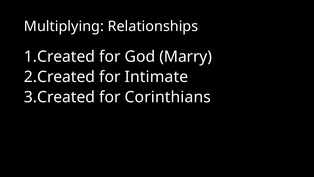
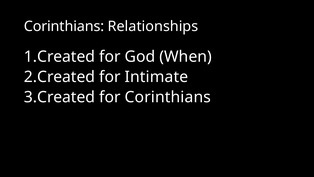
Multiplying: Multiplying -> Corinthians (64, 26)
Marry: Marry -> When (186, 57)
